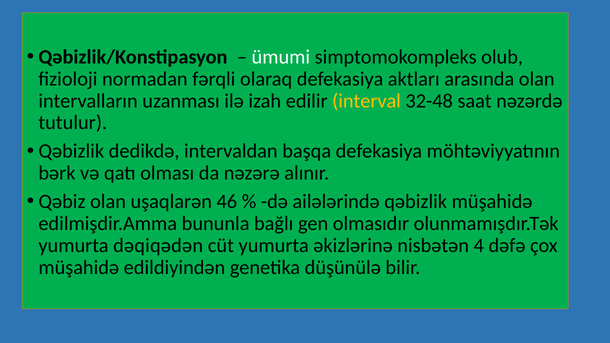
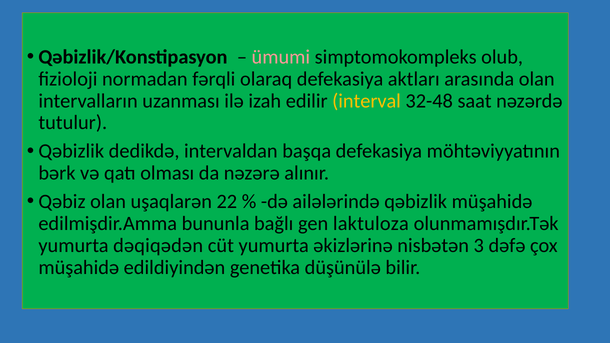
ümumi colour: white -> pink (281, 57)
46: 46 -> 22 (227, 201)
olmasıdır: olmasıdır -> laktuloza (371, 223)
4: 4 -> 3 (479, 245)
